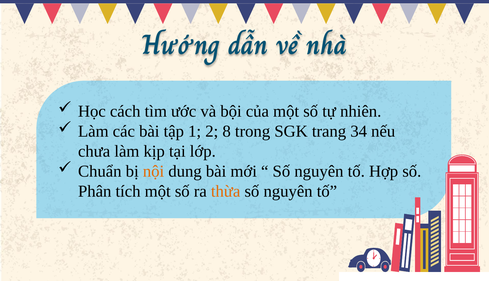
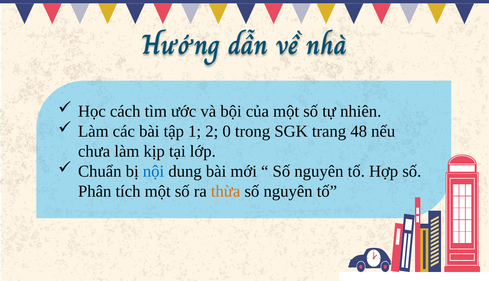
8: 8 -> 0 (227, 131)
34: 34 -> 48 (359, 131)
nội colour: orange -> blue (154, 171)
